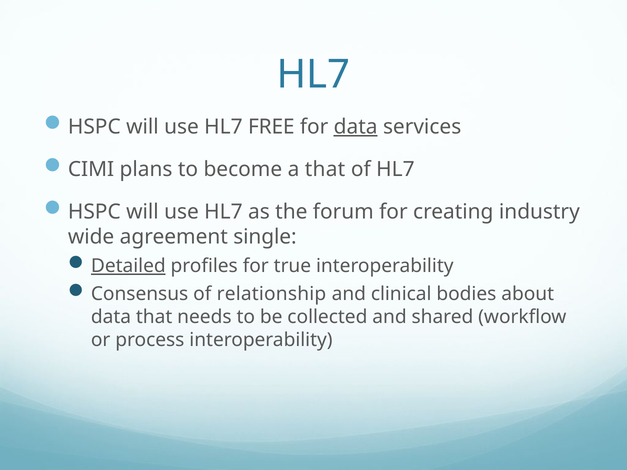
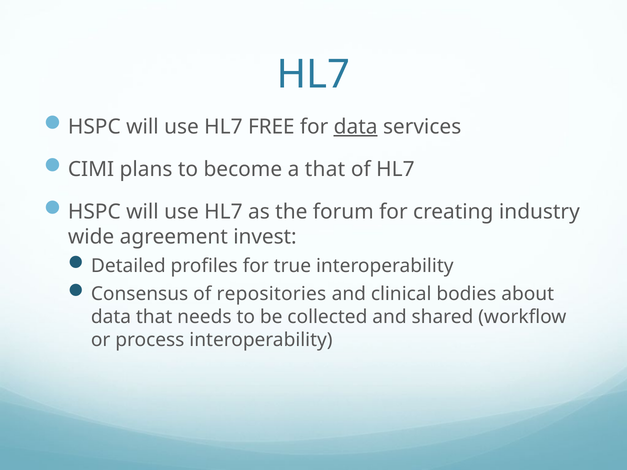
single: single -> invest (265, 237)
Detailed underline: present -> none (128, 266)
relationship: relationship -> repositories (271, 294)
